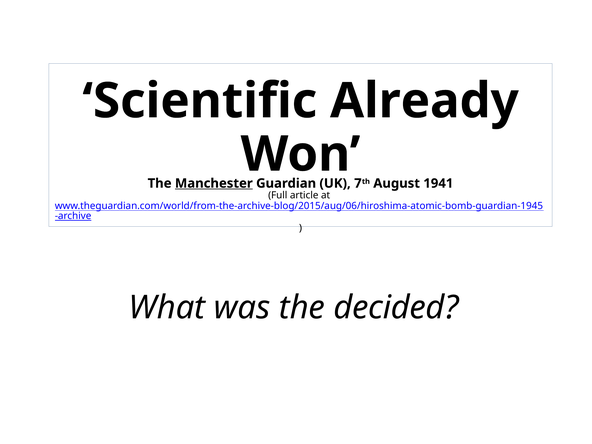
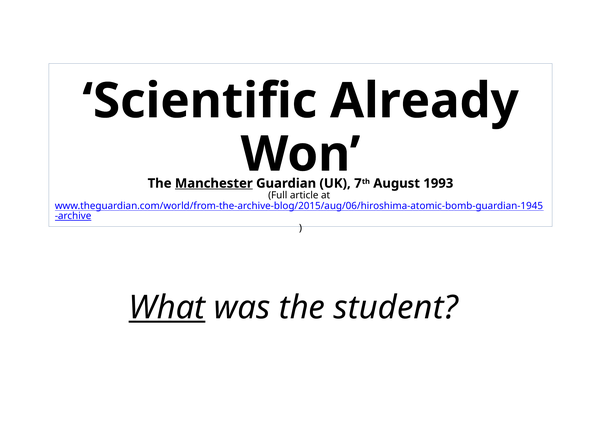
1941: 1941 -> 1993 (438, 183)
What underline: none -> present (167, 308)
decided: decided -> student (396, 308)
